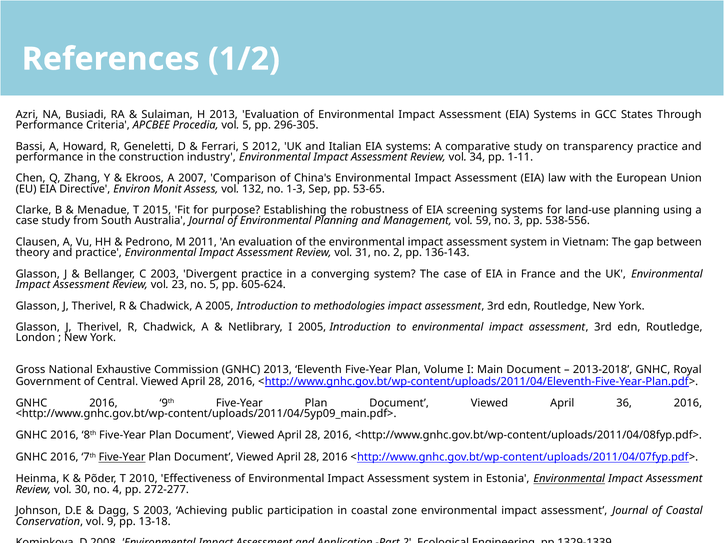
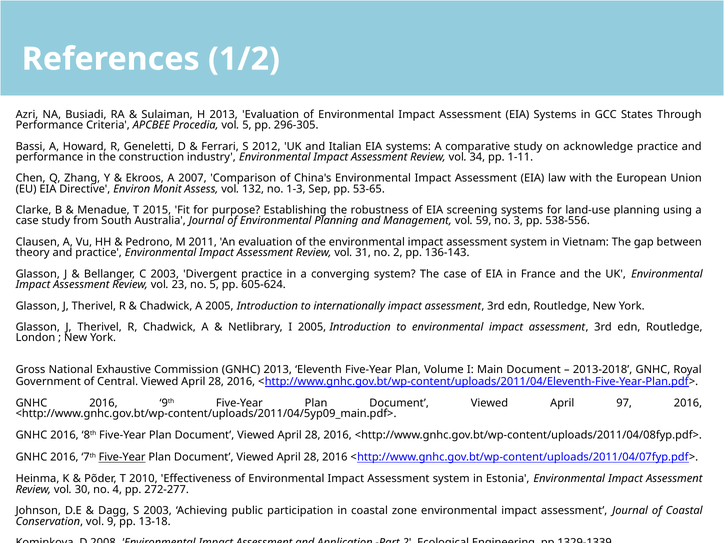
transparency: transparency -> acknowledge (598, 146)
methodologies: methodologies -> internationally (349, 306)
36: 36 -> 97 (624, 403)
Environmental underline: present -> none (569, 479)
